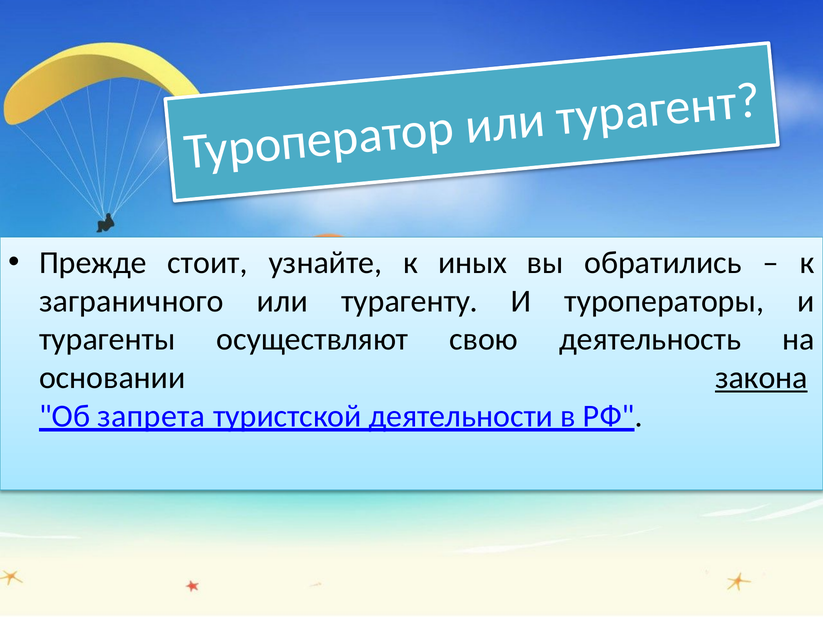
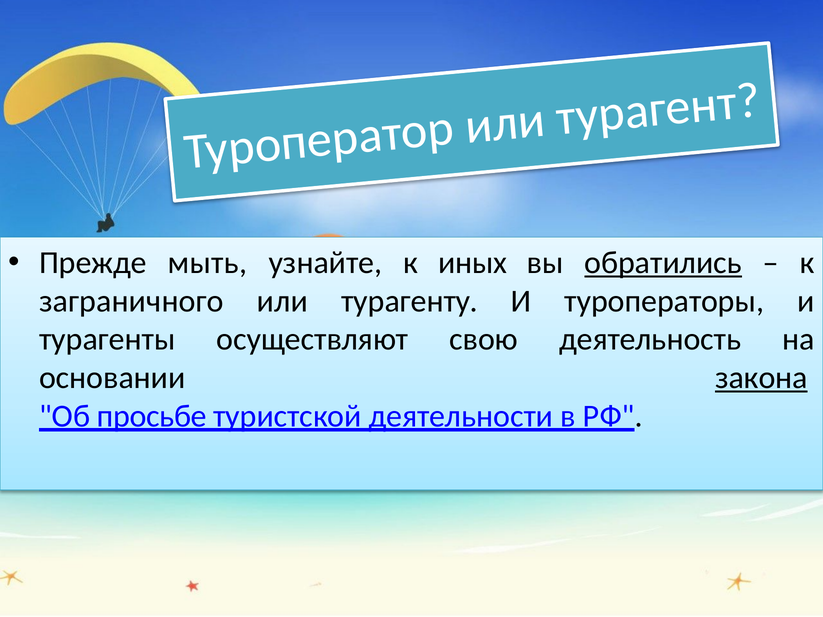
стоит: стоит -> мыть (207, 263)
обратились underline: none -> present (663, 263)
запрета: запрета -> просьбе (152, 416)
